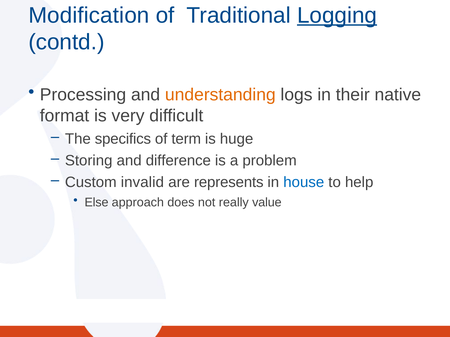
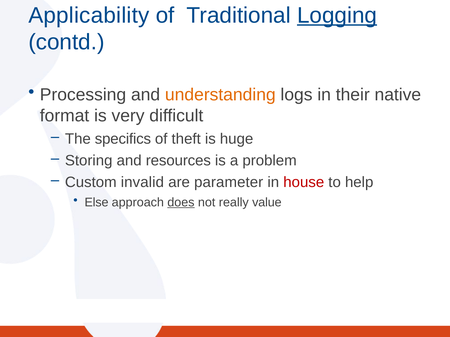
Modification: Modification -> Applicability (89, 15)
term: term -> theft (186, 139)
difference: difference -> resources (178, 161)
represents: represents -> parameter (229, 183)
house colour: blue -> red (304, 183)
does underline: none -> present (181, 203)
